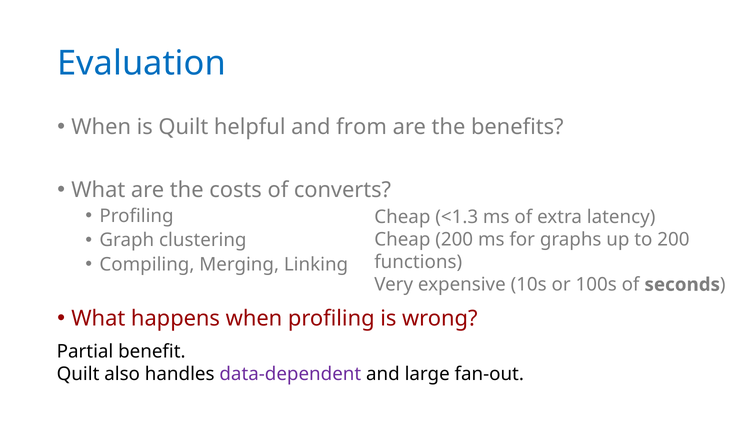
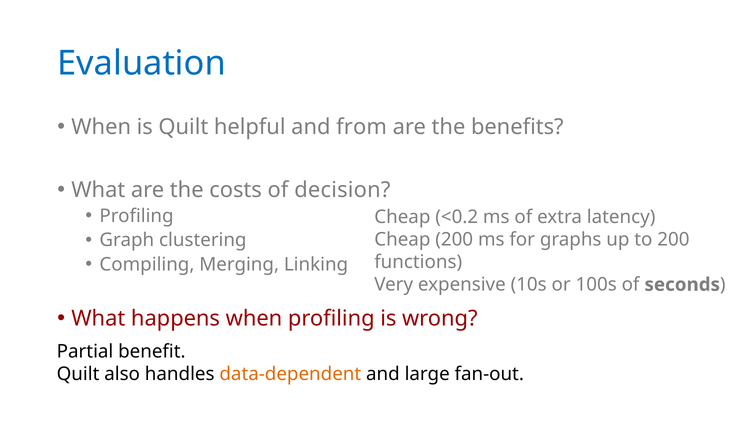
converts: converts -> decision (342, 190)
<1.3: <1.3 -> <0.2 (457, 217)
data-dependent colour: purple -> orange (290, 374)
